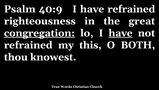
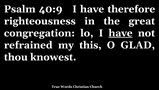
have refrained: refrained -> therefore (131, 9)
congregation underline: present -> none (39, 33)
BOTH: BOTH -> GLAD (138, 45)
